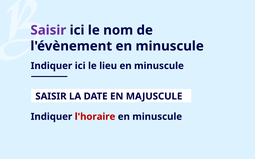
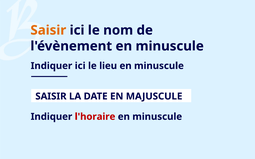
Saisir colour: purple -> orange (48, 30)
